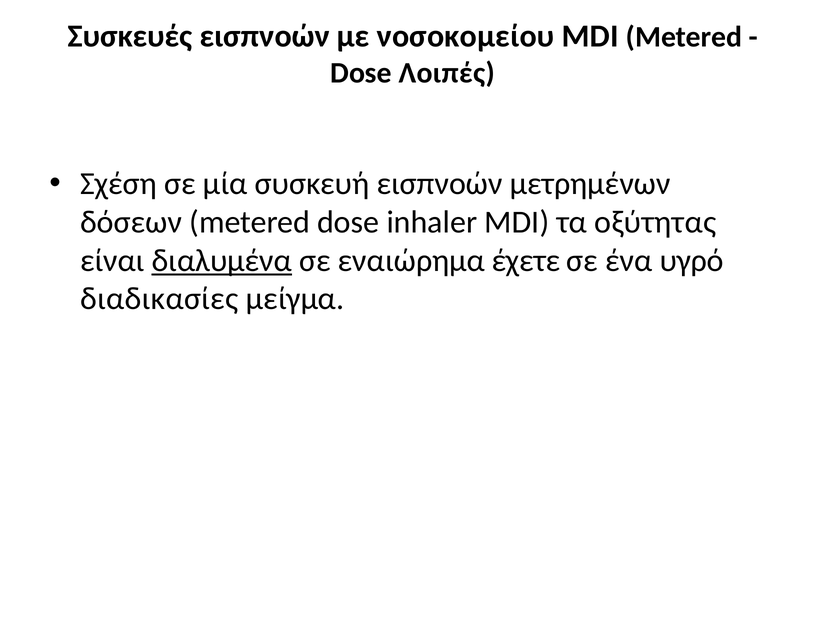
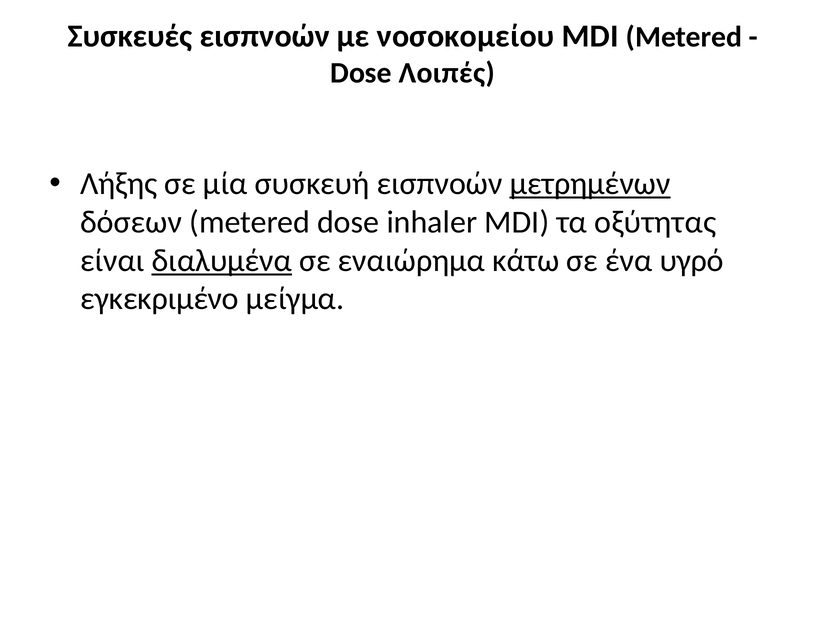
Σχέση: Σχέση -> Λήξης (119, 184)
μετρημένων underline: none -> present (590, 184)
έχετε: έχετε -> κάτω (526, 261)
διαδικασίες: διαδικασίες -> εγκεκριμένο (160, 299)
